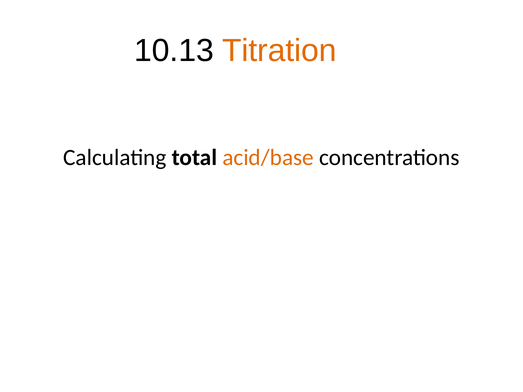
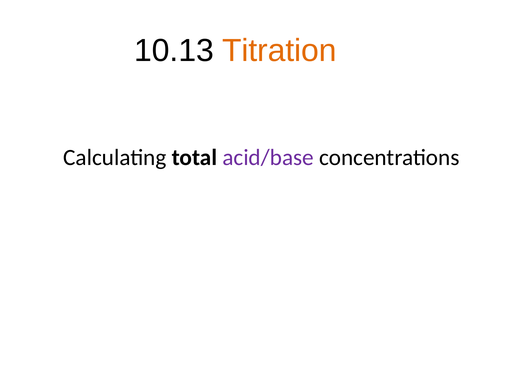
acid/base colour: orange -> purple (268, 158)
